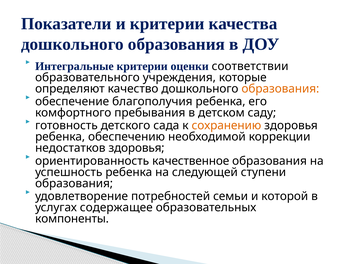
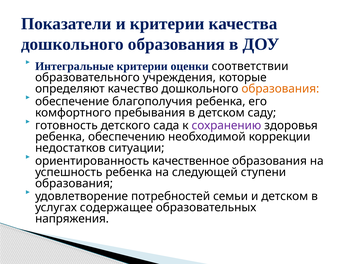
сохранению colour: orange -> purple (226, 126)
недостатков здоровья: здоровья -> ситуации (136, 148)
и которой: которой -> детском (285, 196)
компоненты: компоненты -> напряжения (72, 219)
